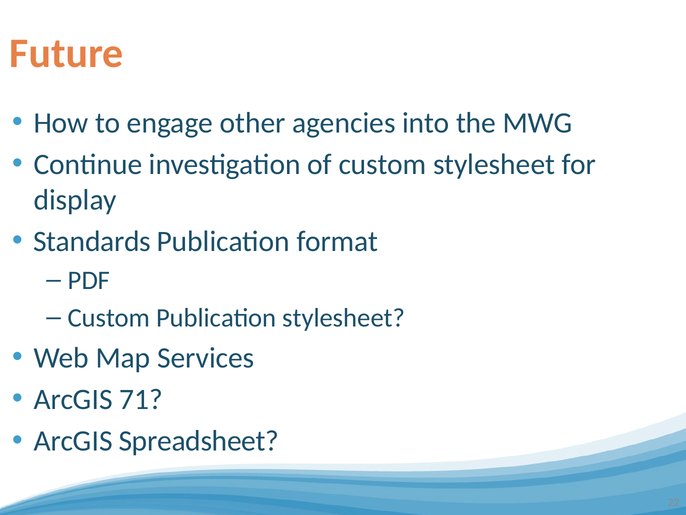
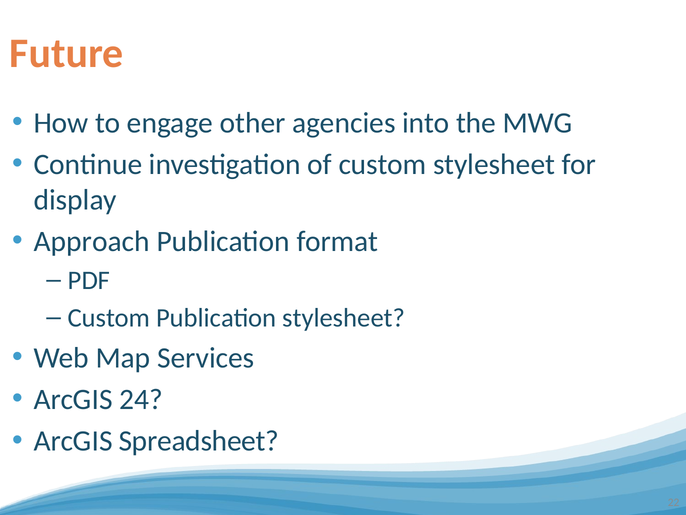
Standards: Standards -> Approach (92, 241)
71: 71 -> 24 (141, 399)
